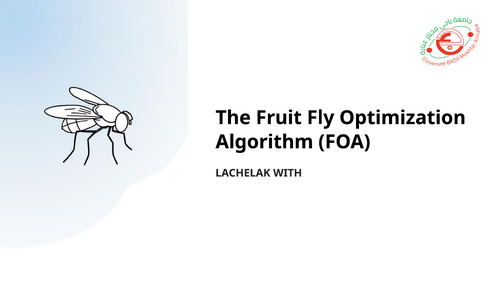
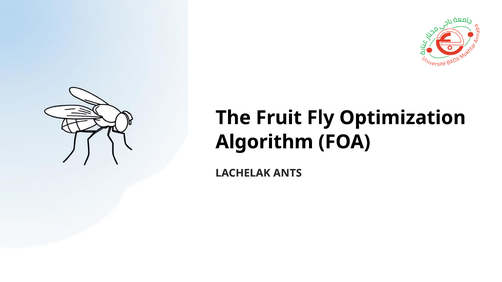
WITH: WITH -> ANTS (288, 173)
